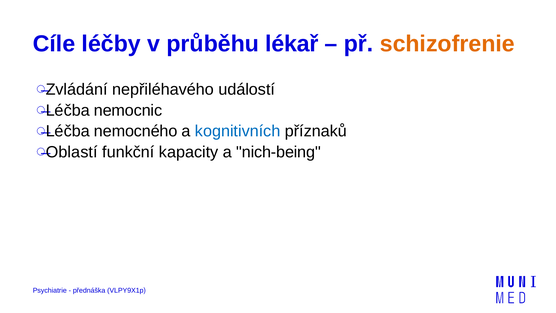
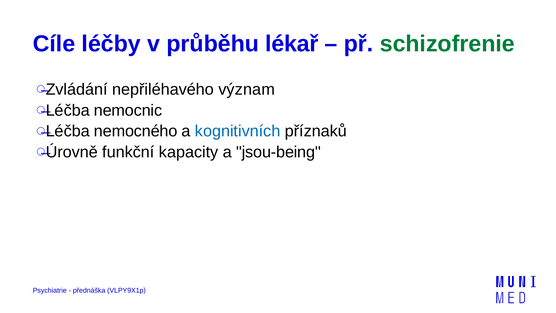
schizofrenie colour: orange -> green (447, 44)
událostí: událostí -> význam (247, 89)
Oblastí: Oblastí -> Úrovně (72, 152)
nich-being: nich-being -> jsou-being (279, 152)
